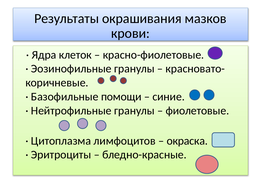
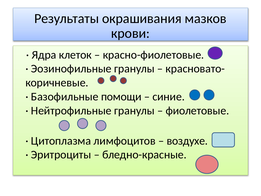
окраска: окраска -> воздухе (187, 141)
